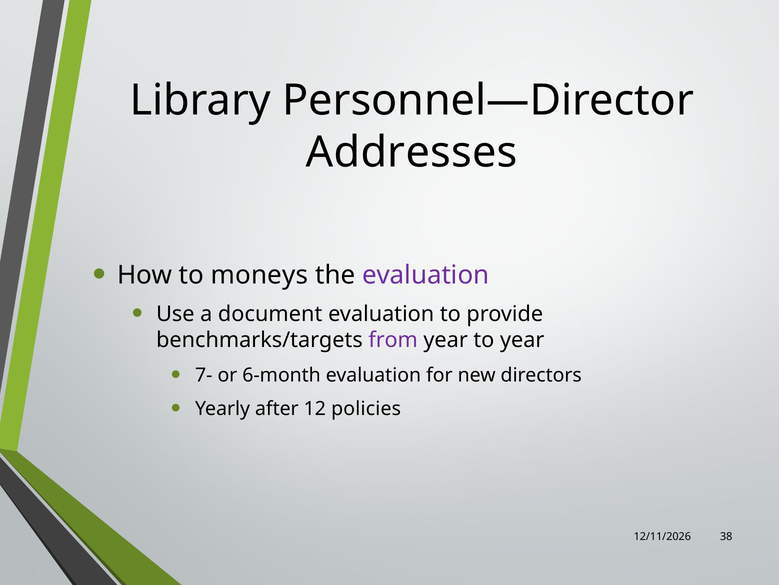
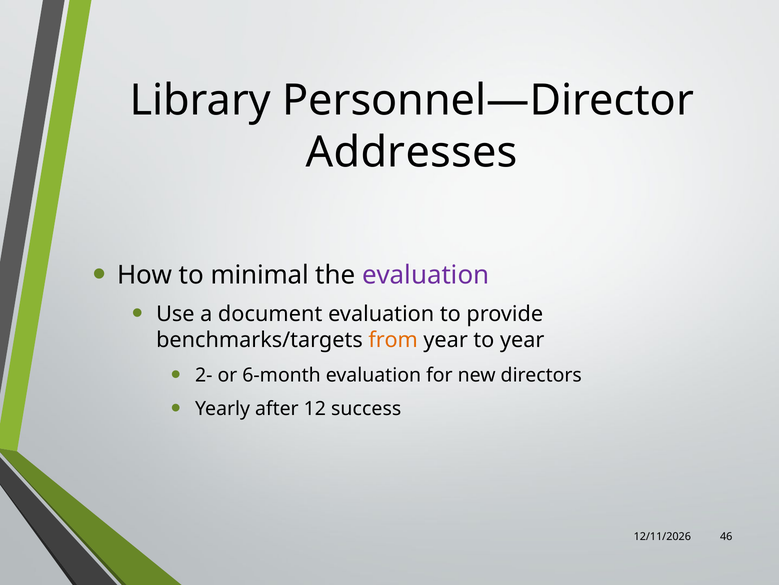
moneys: moneys -> minimal (260, 275)
from colour: purple -> orange (393, 340)
7-: 7- -> 2- (204, 375)
policies: policies -> success (366, 408)
38: 38 -> 46 (726, 536)
